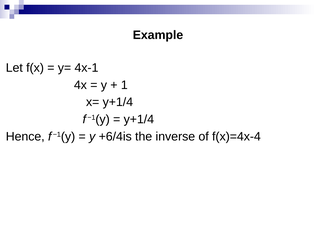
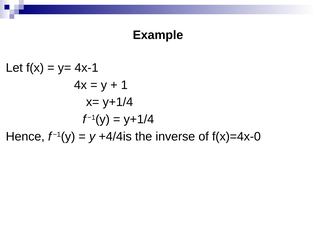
+6/4is: +6/4is -> +4/4is (115, 137)
f(x)=4x-4: f(x)=4x-4 -> f(x)=4x-0 (236, 137)
